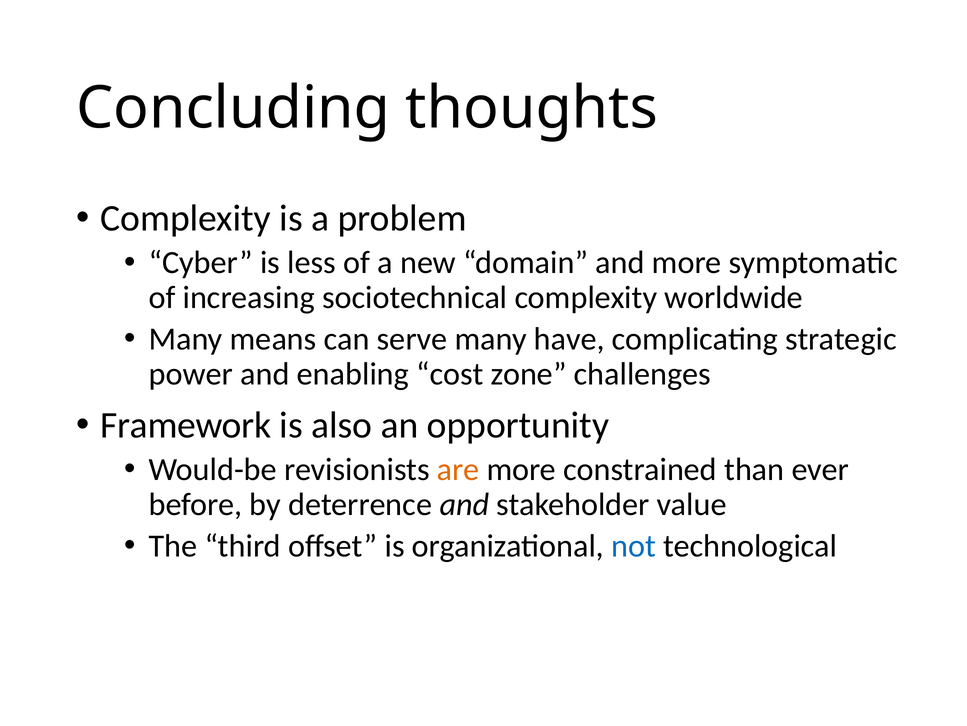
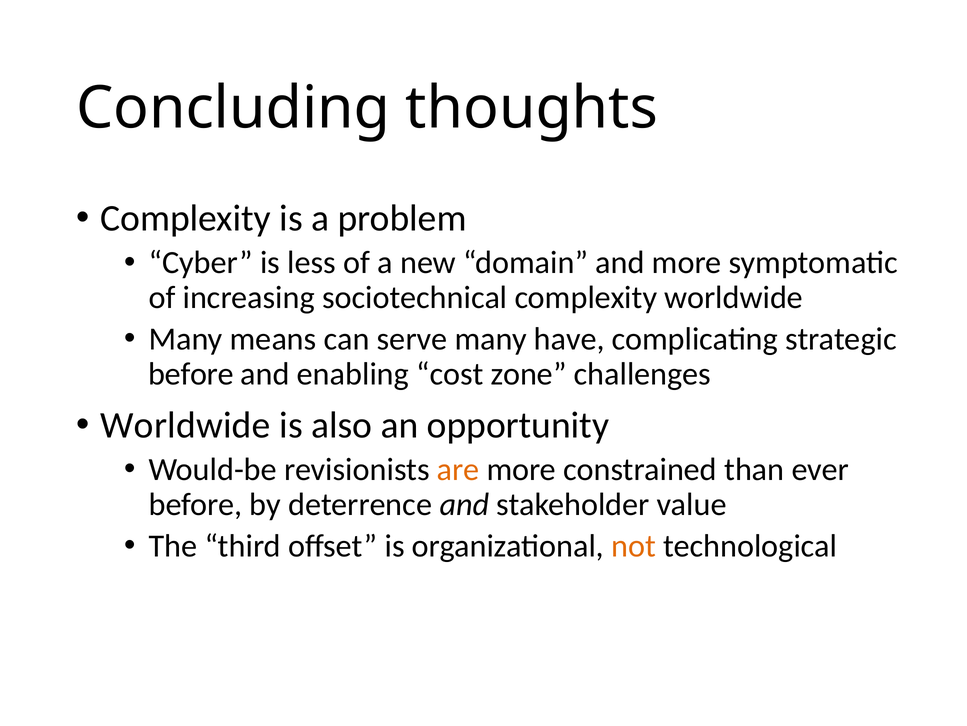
power: power -> before (191, 374)
Framework: Framework -> Worldwide (185, 425)
not colour: blue -> orange (634, 545)
